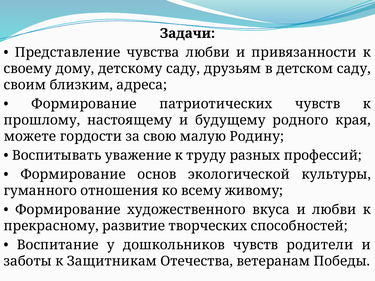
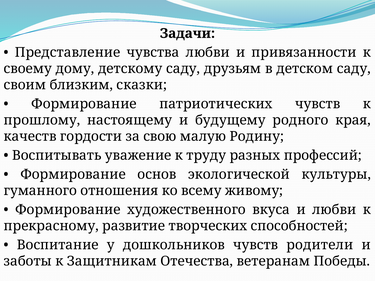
адреса: адреса -> сказки (142, 85)
можете: можете -> качеств (30, 137)
